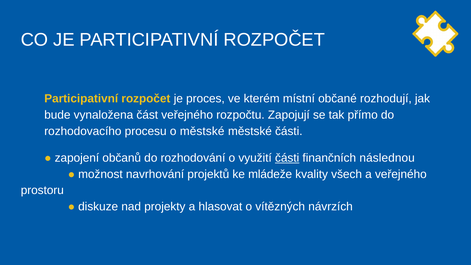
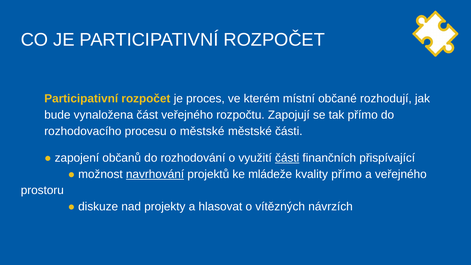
následnou: následnou -> přispívající (387, 158)
navrhování underline: none -> present (155, 174)
kvality všech: všech -> přímo (347, 174)
